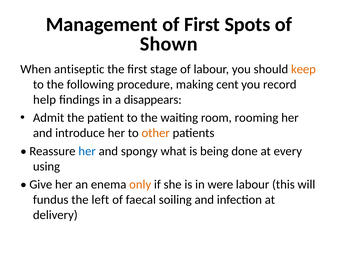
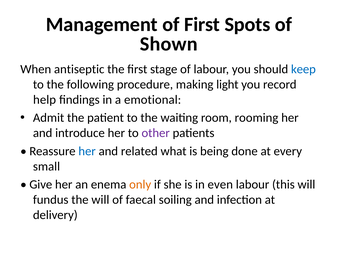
keep colour: orange -> blue (303, 69)
cent: cent -> light (227, 85)
disappears: disappears -> emotional (153, 100)
other colour: orange -> purple (156, 133)
spongy: spongy -> related (139, 151)
using: using -> small (46, 167)
were: were -> even (220, 185)
the left: left -> will (100, 200)
